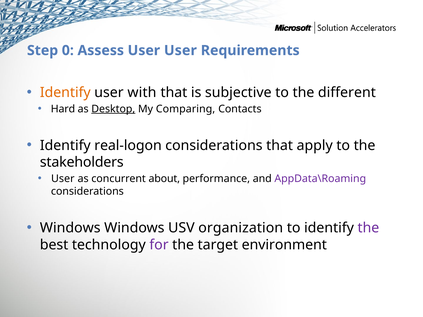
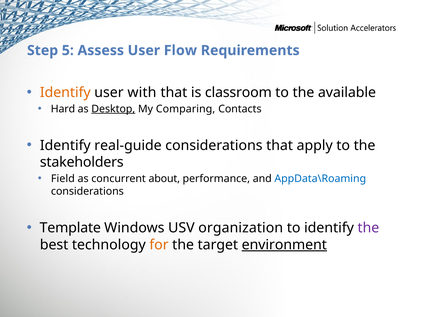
0: 0 -> 5 (68, 50)
User User: User -> Flow (180, 50)
subjective: subjective -> classroom (238, 93)
different: different -> available (347, 93)
real-logon: real-logon -> real-guide (128, 146)
User: User -> Field (63, 179)
AppData\Roaming colour: purple -> blue (320, 179)
Windows: Windows -> Template (70, 228)
for colour: purple -> orange (159, 245)
environment underline: none -> present (284, 245)
